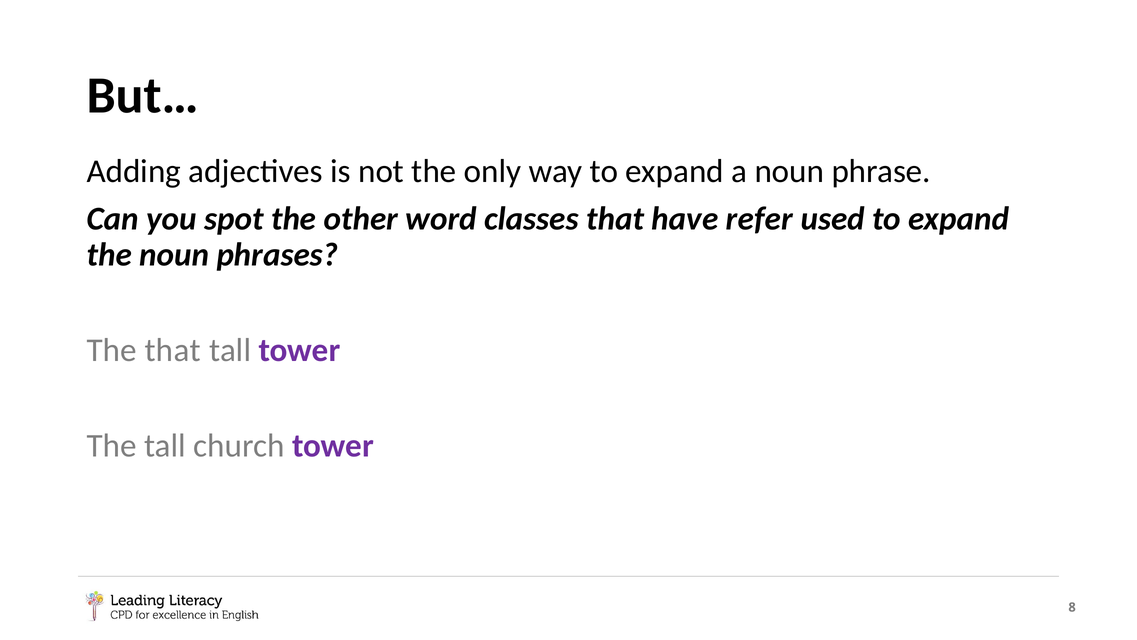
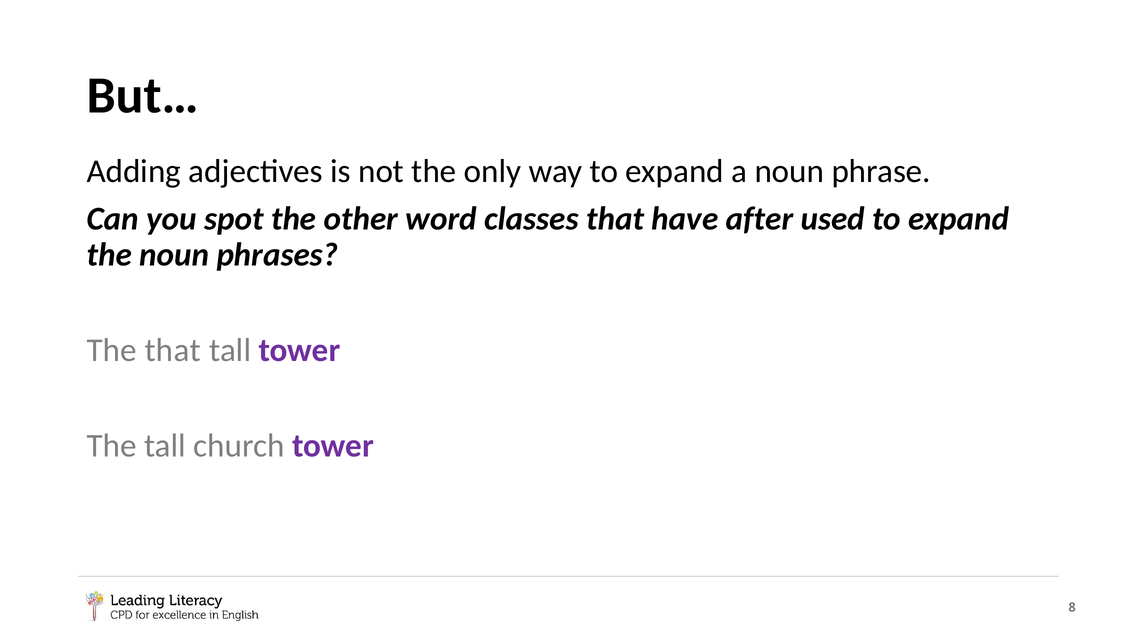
refer: refer -> after (759, 219)
